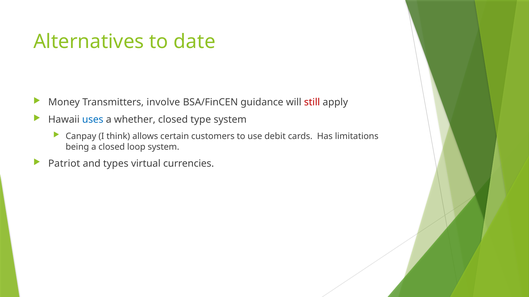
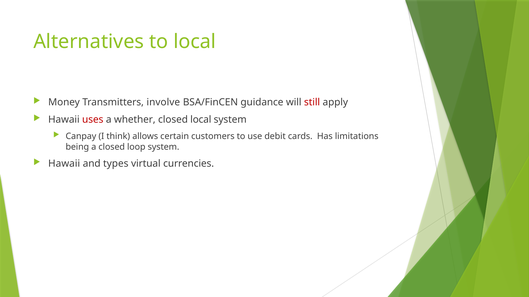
to date: date -> local (195, 42)
uses colour: blue -> red (93, 120)
closed type: type -> local (201, 120)
Patriot: Patriot -> Hawaii (64, 164)
